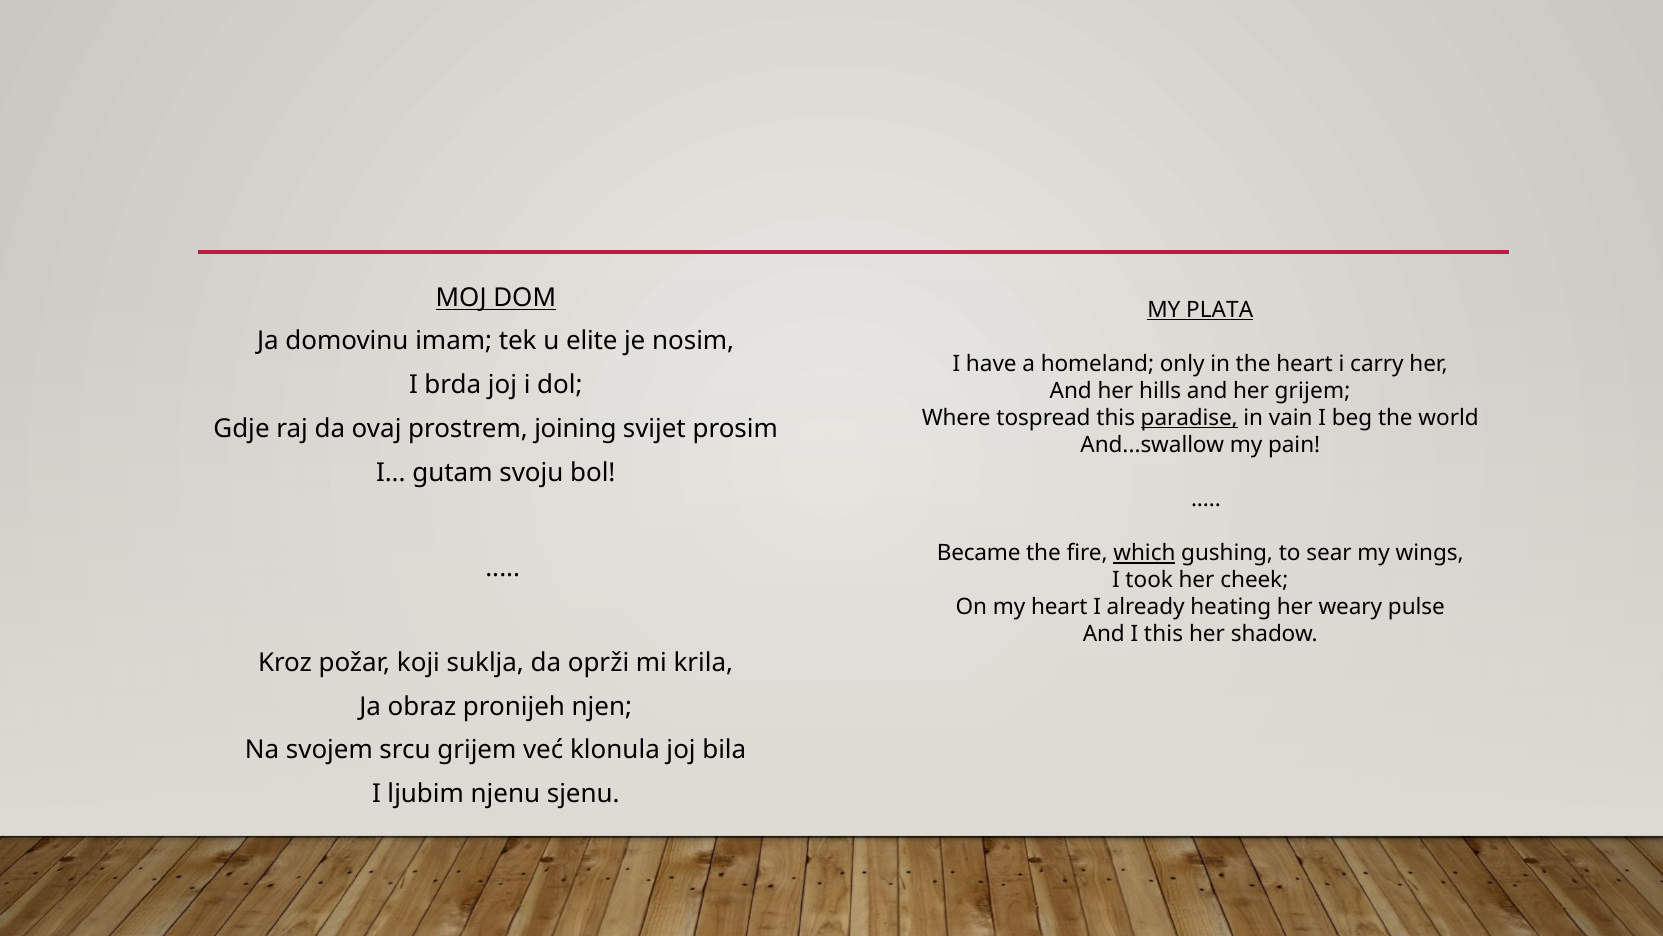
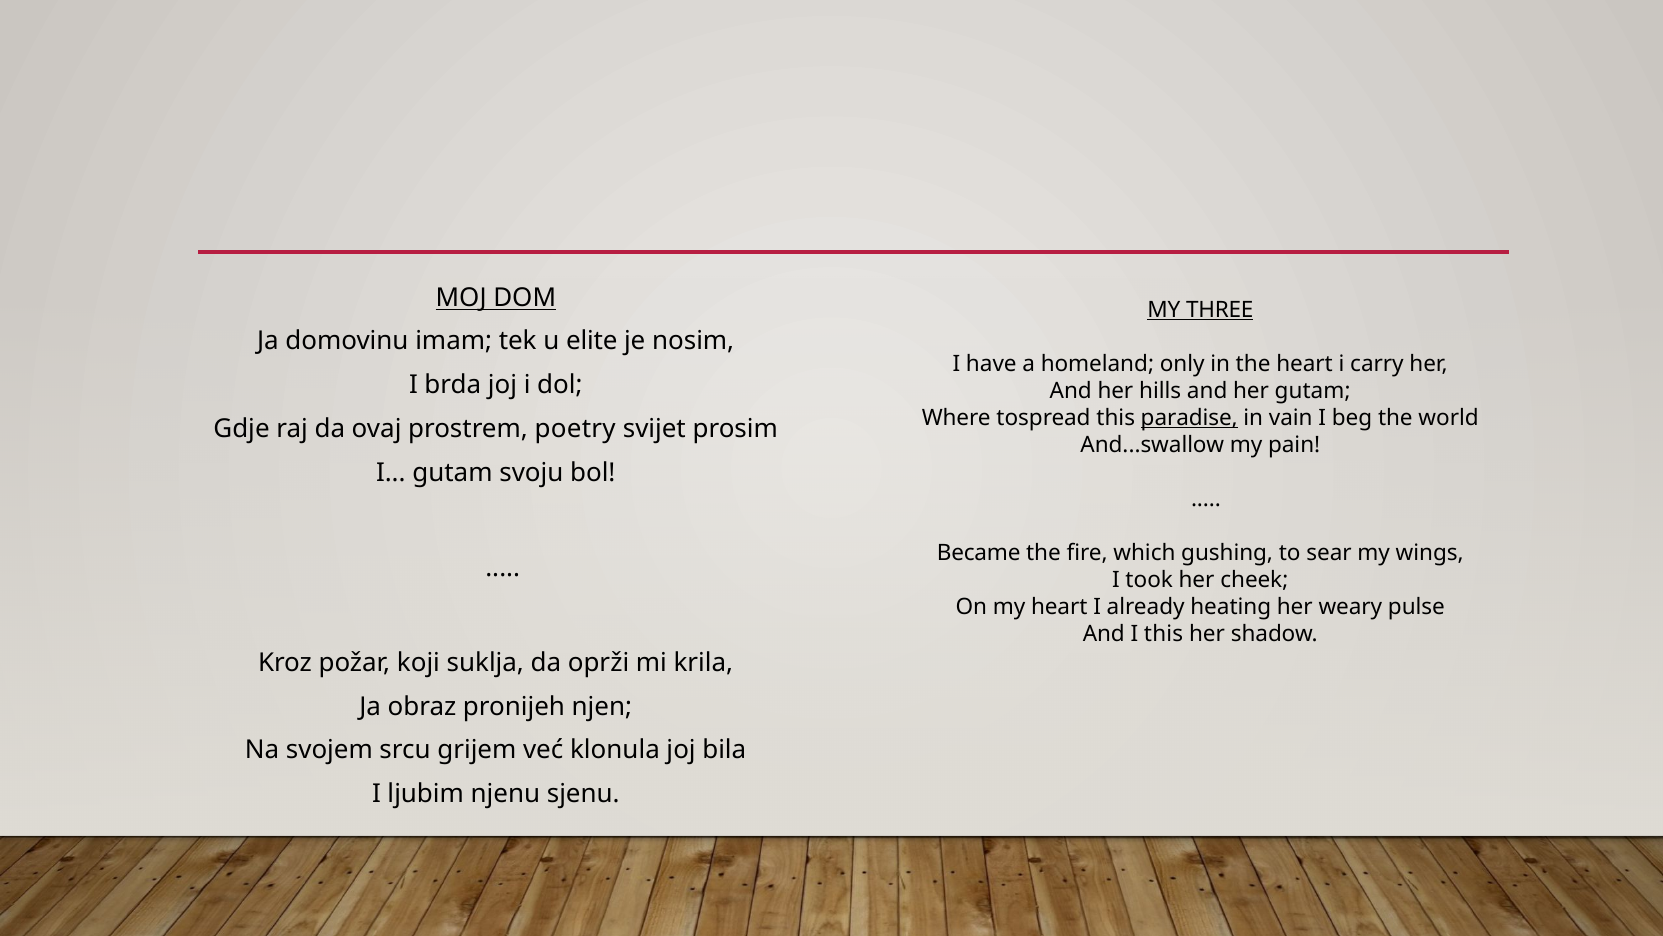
PLATA: PLATA -> THREE (1220, 309)
her grijem: grijem -> gutam (1313, 391)
joining: joining -> poetry (575, 429)
which underline: present -> none (1144, 553)
